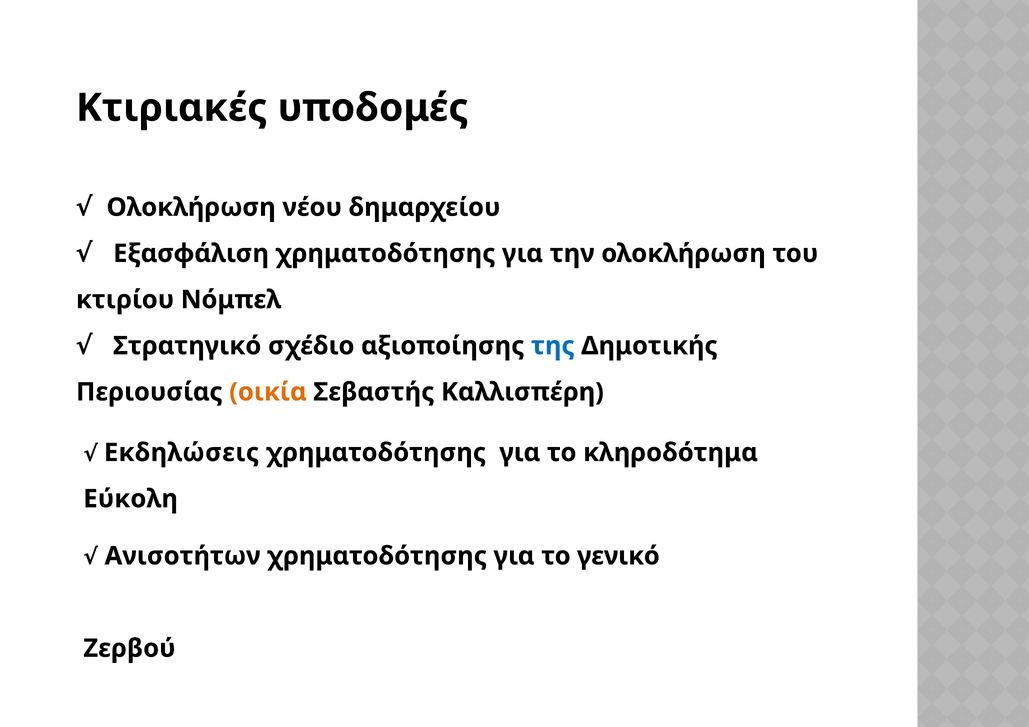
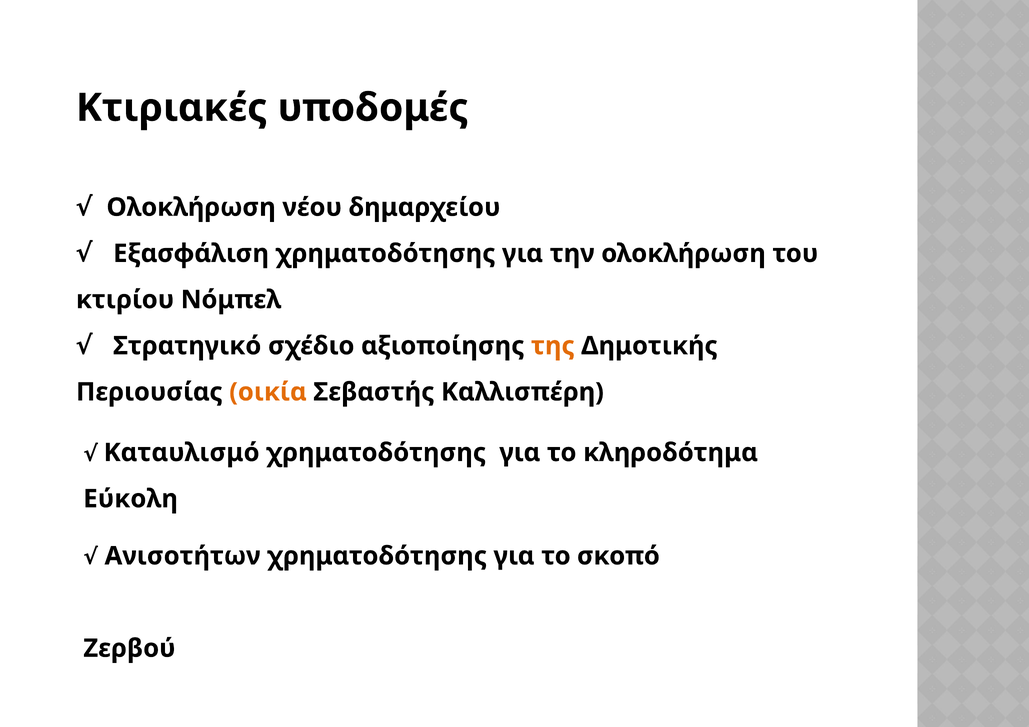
της colour: blue -> orange (553, 346)
Εκδηλώσεις: Εκδηλώσεις -> Καταυλισμό (182, 453)
γενικό: γενικό -> σκοπό (618, 556)
